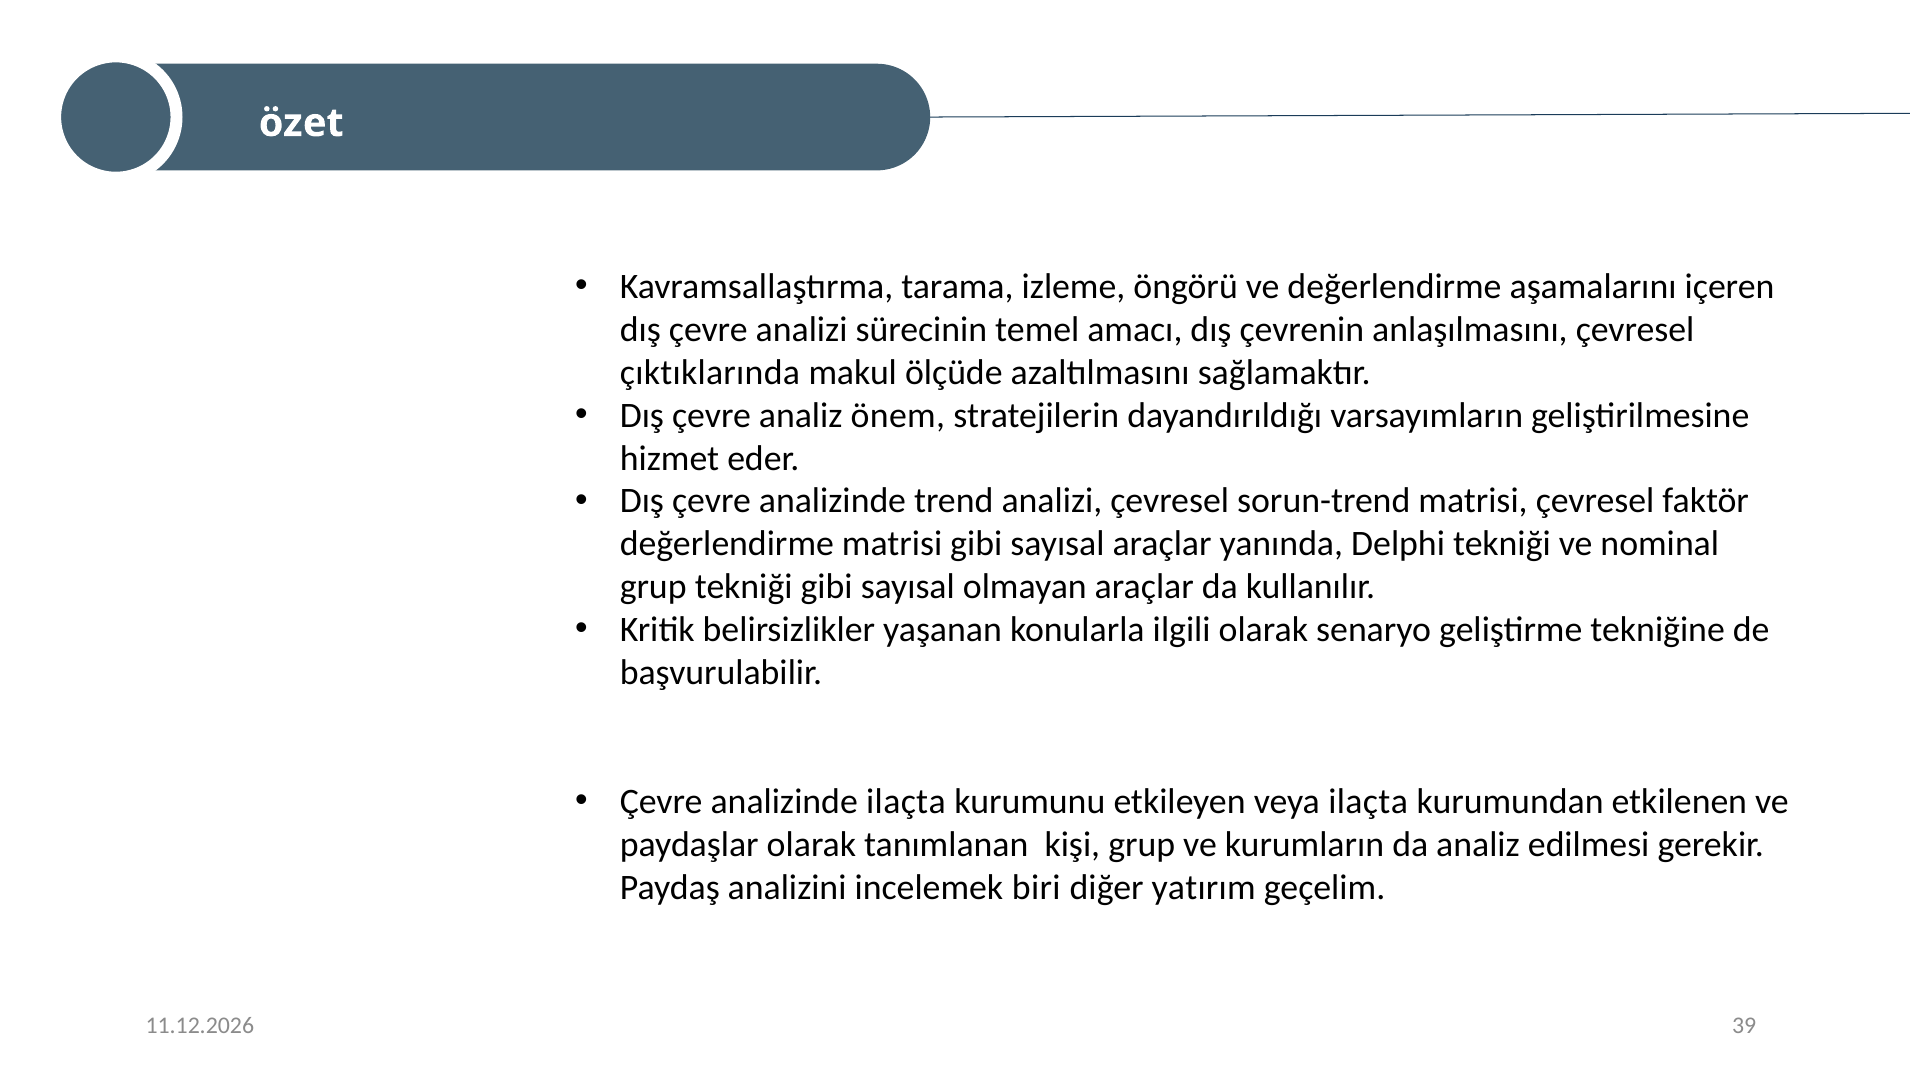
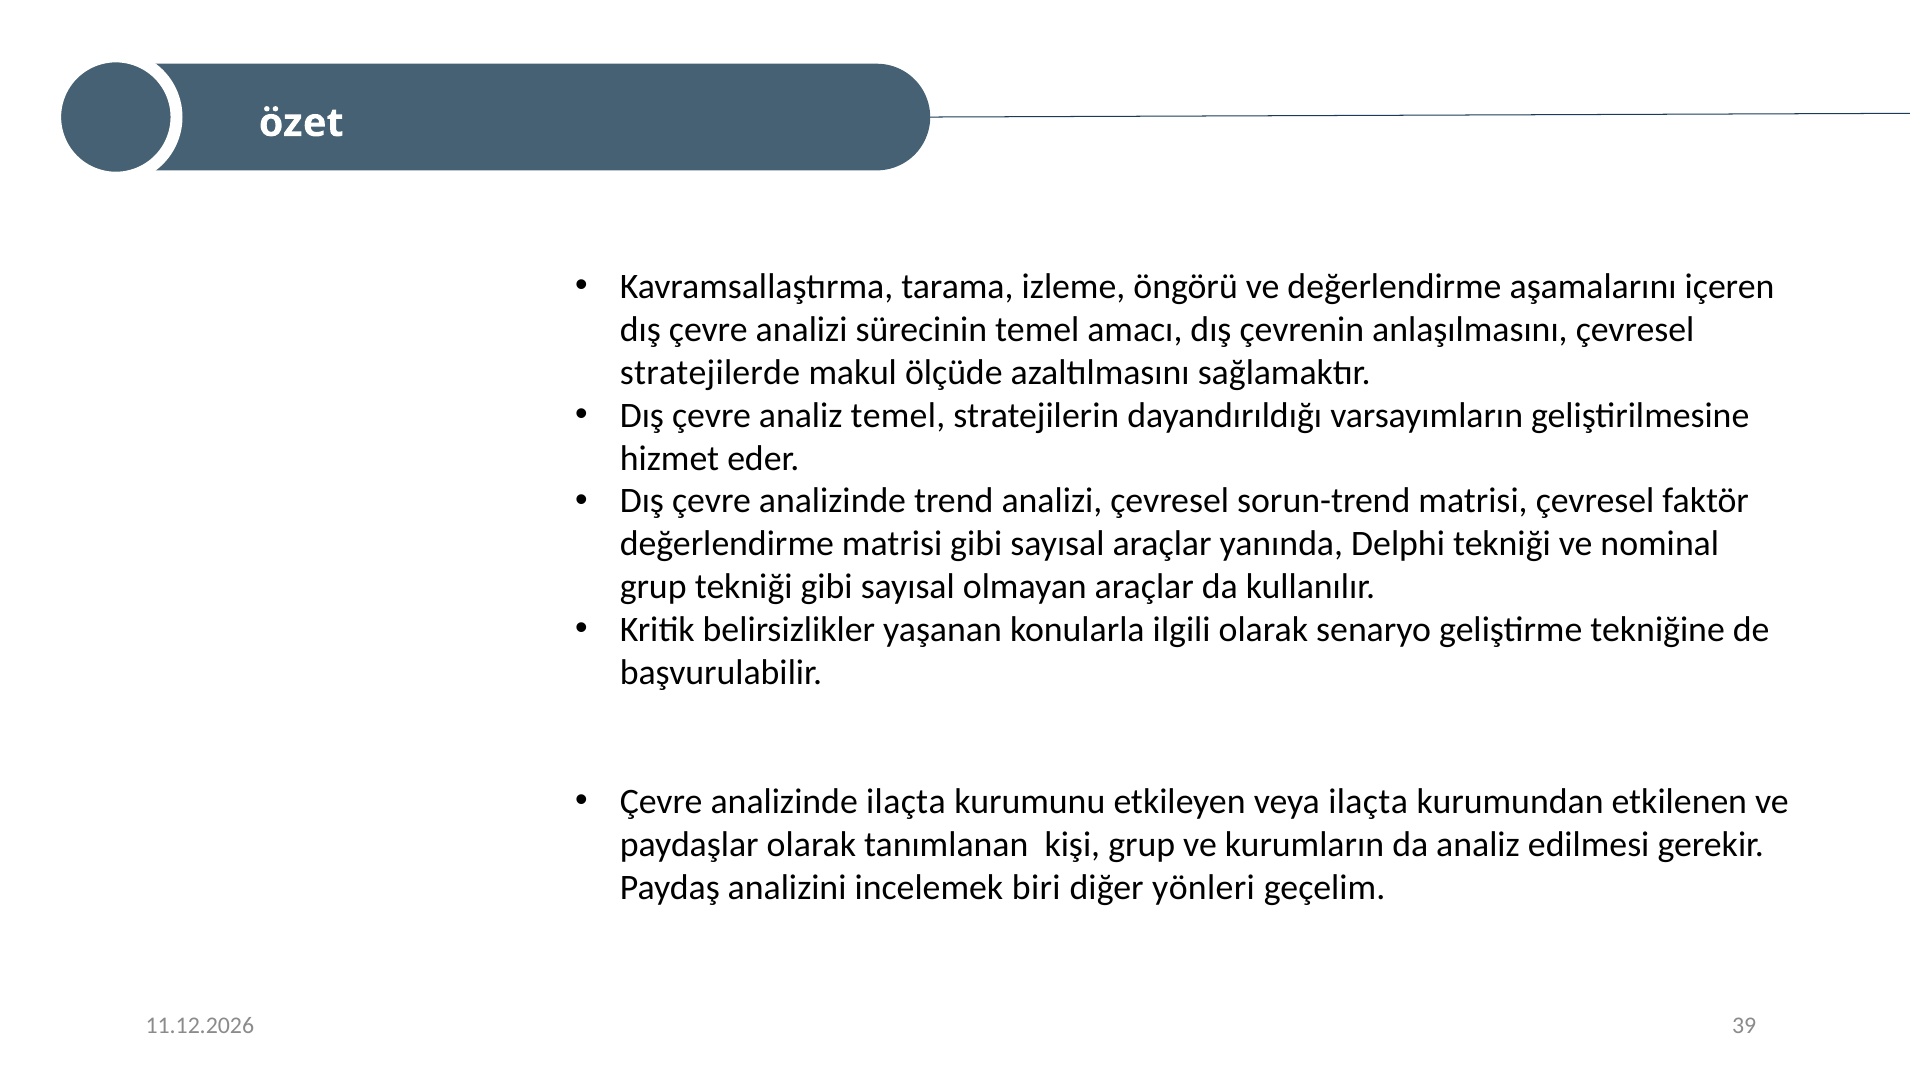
çıktıklarında: çıktıklarında -> stratejilerde (710, 372)
analiz önem: önem -> temel (898, 415)
yatırım: yatırım -> yönleri (1204, 888)
